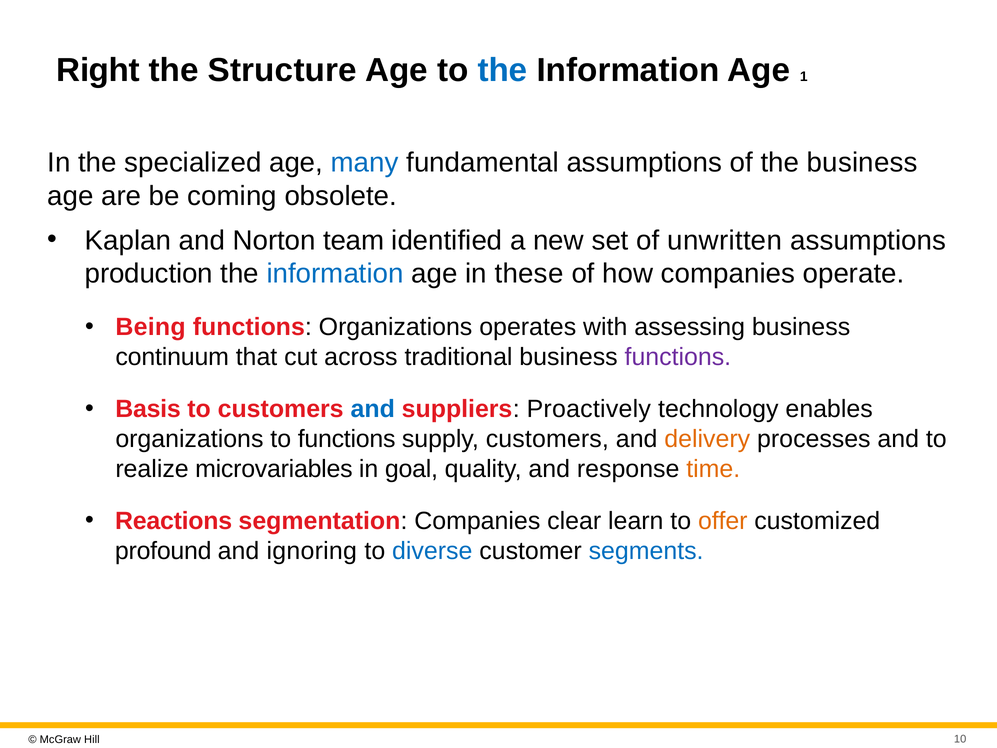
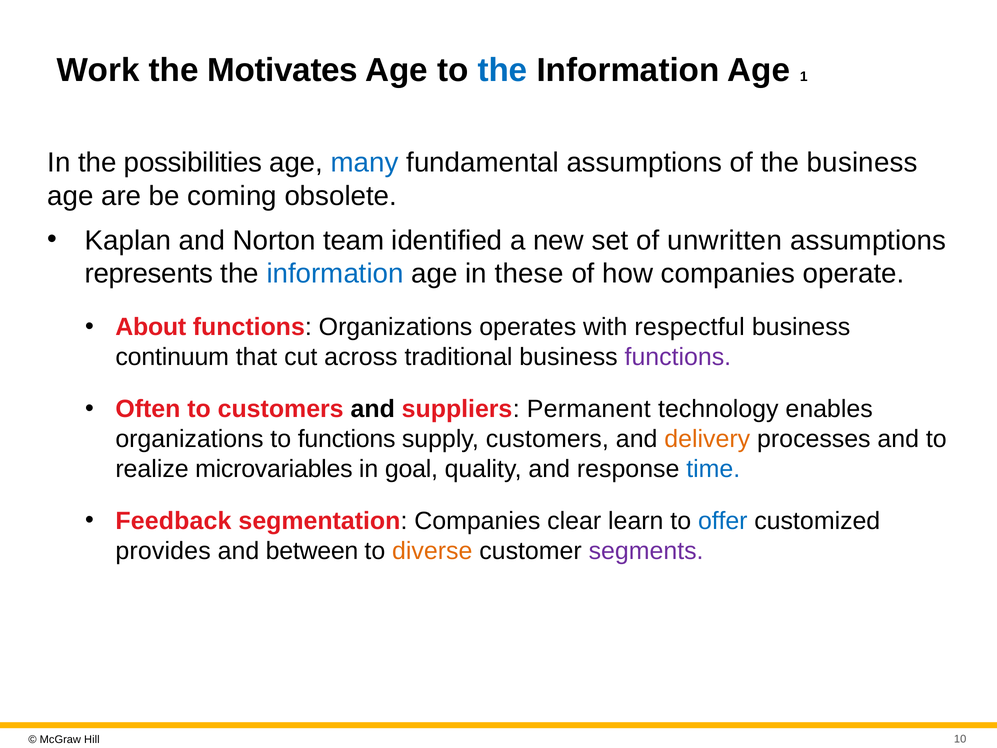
Right: Right -> Work (98, 70)
Structure: Structure -> Motivates (283, 70)
specialized: specialized -> possibilities (193, 163)
production: production -> represents (149, 274)
Being: Being -> About (151, 327)
assessing: assessing -> respectful (690, 327)
Basis: Basis -> Often (148, 409)
and colour: blue -> black (373, 409)
Proactively: Proactively -> Permanent (589, 409)
time colour: orange -> blue (713, 469)
Reactions: Reactions -> Feedback (173, 521)
offer colour: orange -> blue (723, 521)
profound: profound -> provides (163, 551)
ignoring: ignoring -> between (312, 551)
diverse colour: blue -> orange (432, 551)
segments colour: blue -> purple (646, 551)
